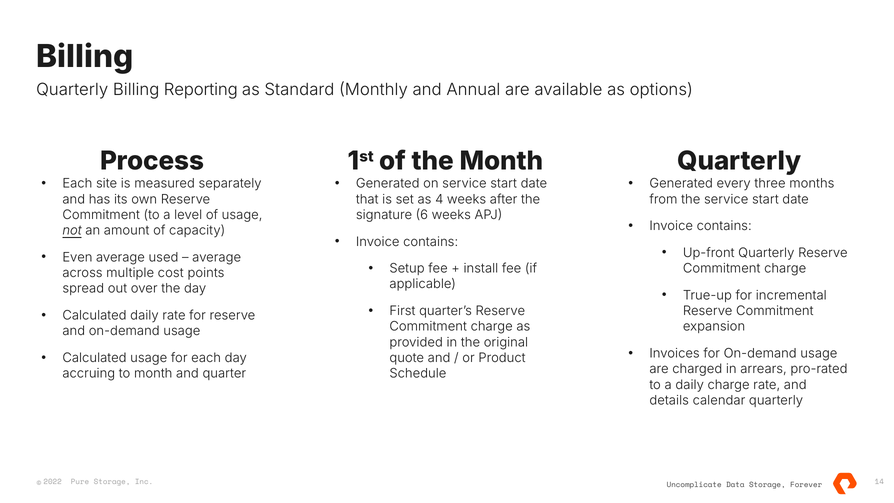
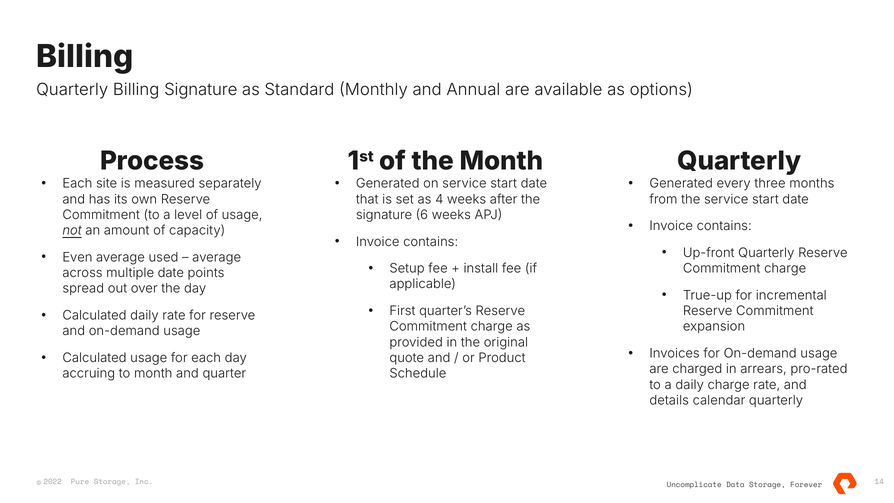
Billing Reporting: Reporting -> Signature (201, 90)
multiple cost: cost -> date (171, 273)
